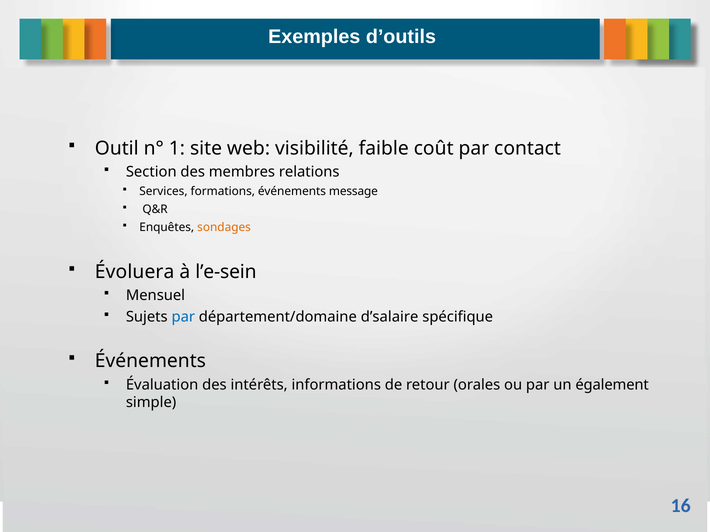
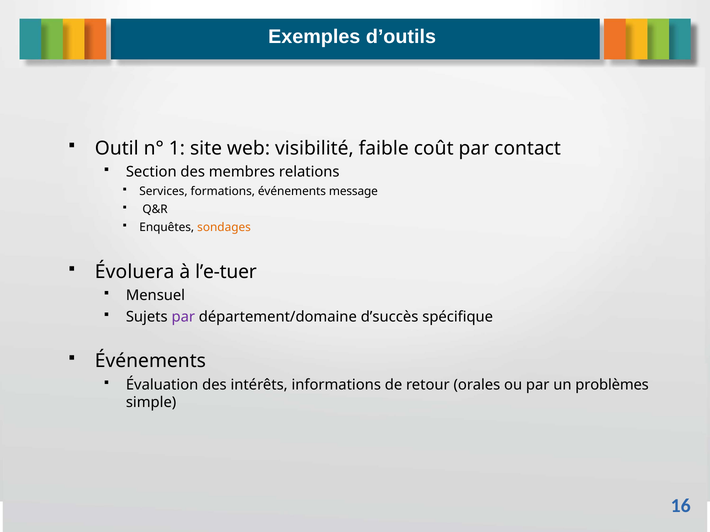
l’e-sein: l’e-sein -> l’e-tuer (226, 272)
par colour: blue -> purple (183, 317)
d’salaire: d’salaire -> d’succès (390, 317)
également: également -> problèmes (612, 385)
